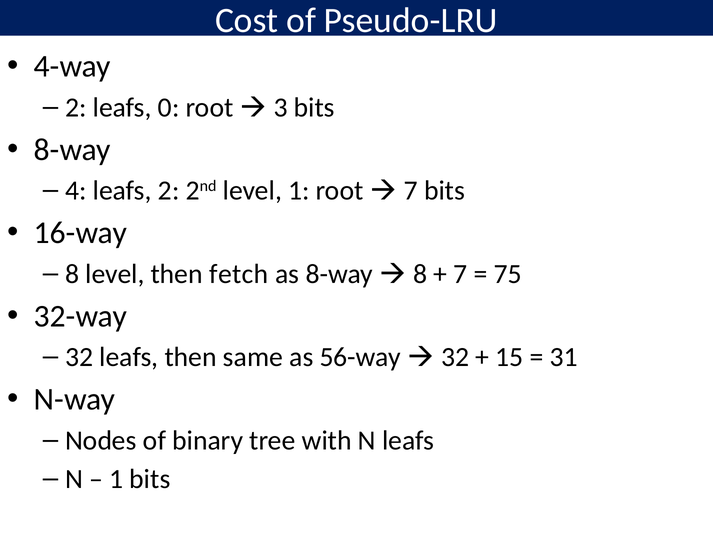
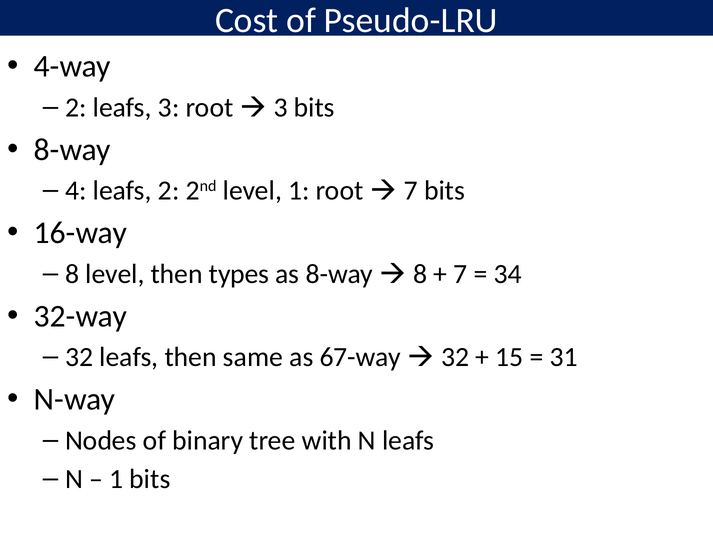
leafs 0: 0 -> 3 (169, 107)
fetch: fetch -> types (239, 274)
75: 75 -> 34 (508, 274)
56-way: 56-way -> 67-way (360, 357)
